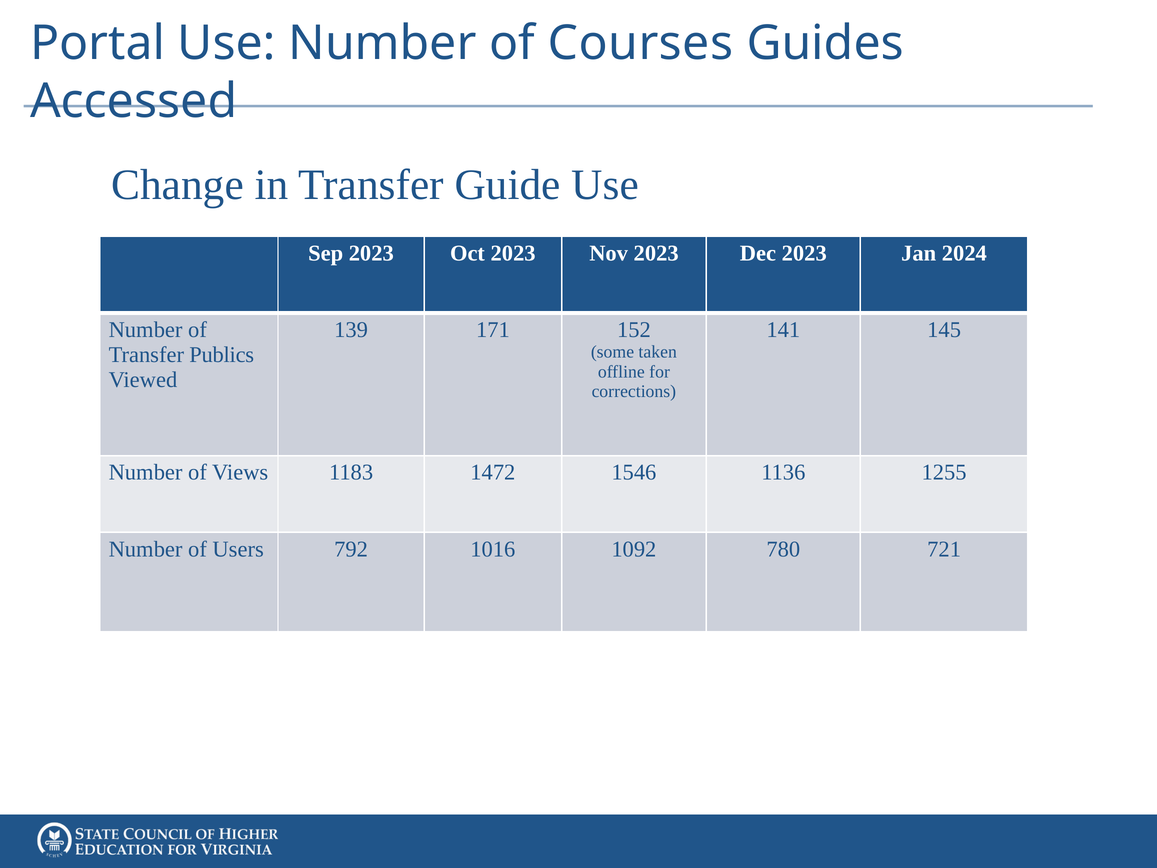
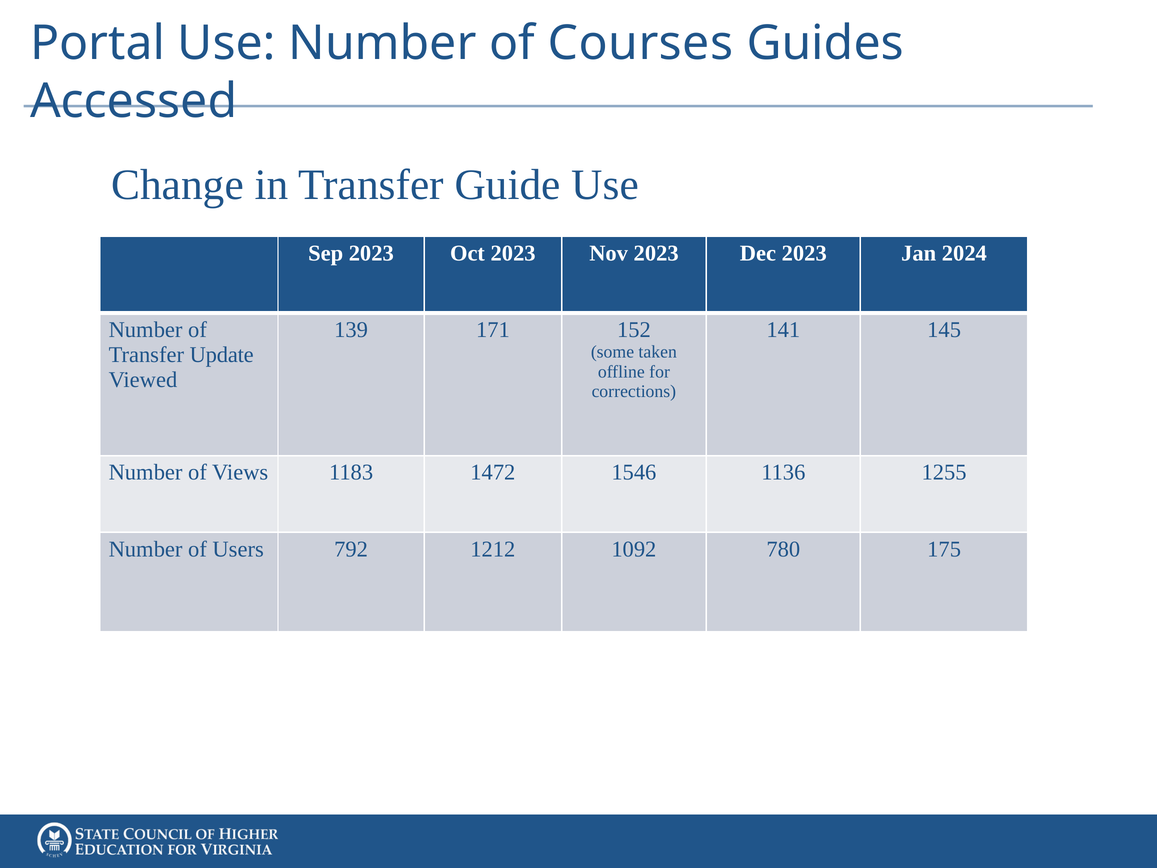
Publics: Publics -> Update (222, 355)
1016: 1016 -> 1212 (493, 549)
721: 721 -> 175 (944, 549)
